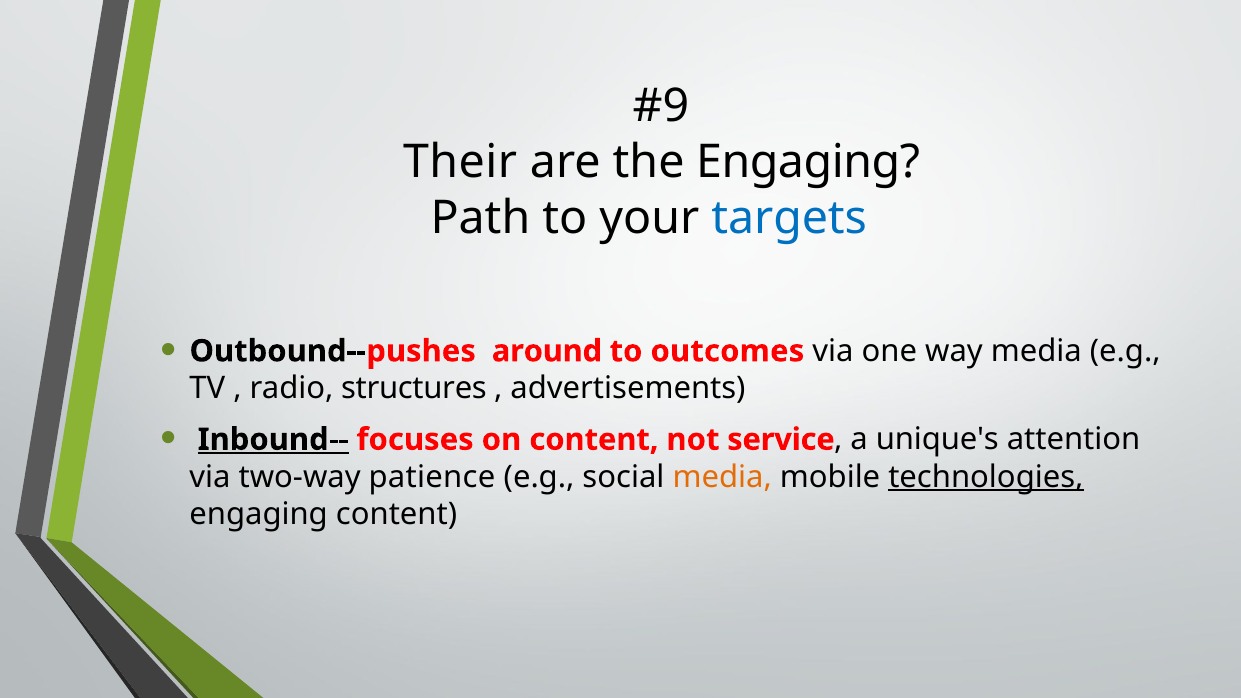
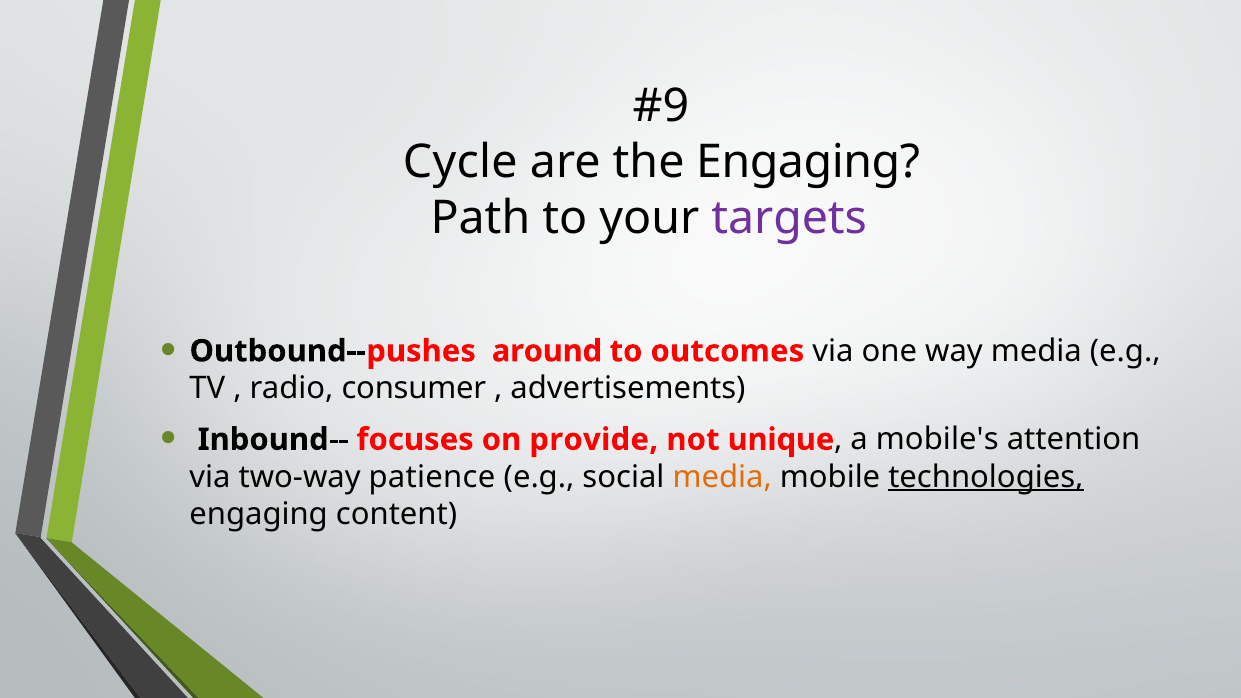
Their: Their -> Cycle (460, 162)
targets colour: blue -> purple (789, 218)
structures: structures -> consumer (414, 388)
Inbound-- underline: present -> none (273, 440)
on content: content -> provide (594, 440)
service: service -> unique (781, 440)
unique's: unique's -> mobile's (937, 440)
